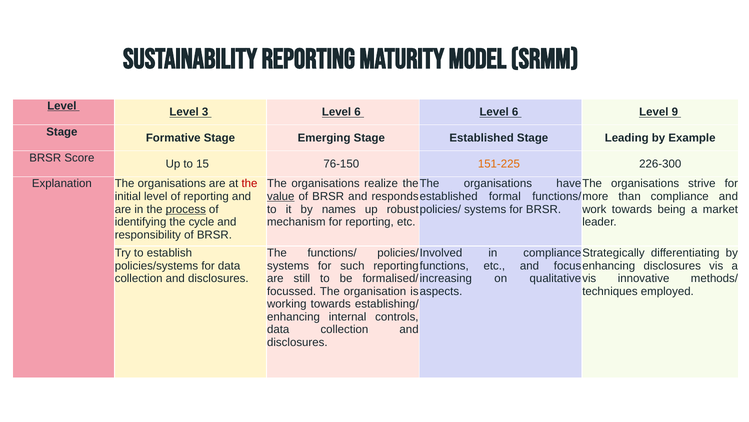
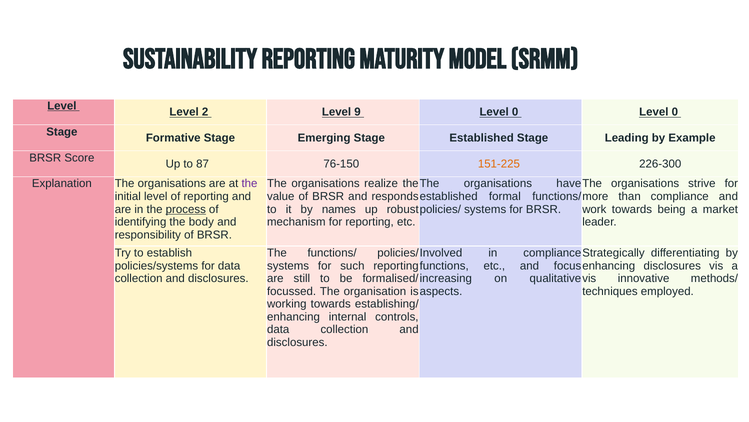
3: 3 -> 2 (205, 112)
6: 6 -> 9 (358, 112)
6: 6 -> 0 (515, 112)
9: 9 -> 0 (675, 112)
15: 15 -> 87 (203, 164)
the colour: red -> purple (249, 183)
value underline: present -> none (281, 196)
cycle: cycle -> body (201, 222)
